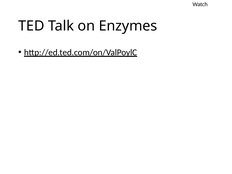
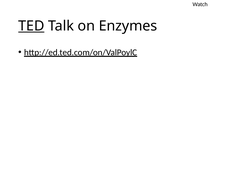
TED underline: none -> present (31, 26)
